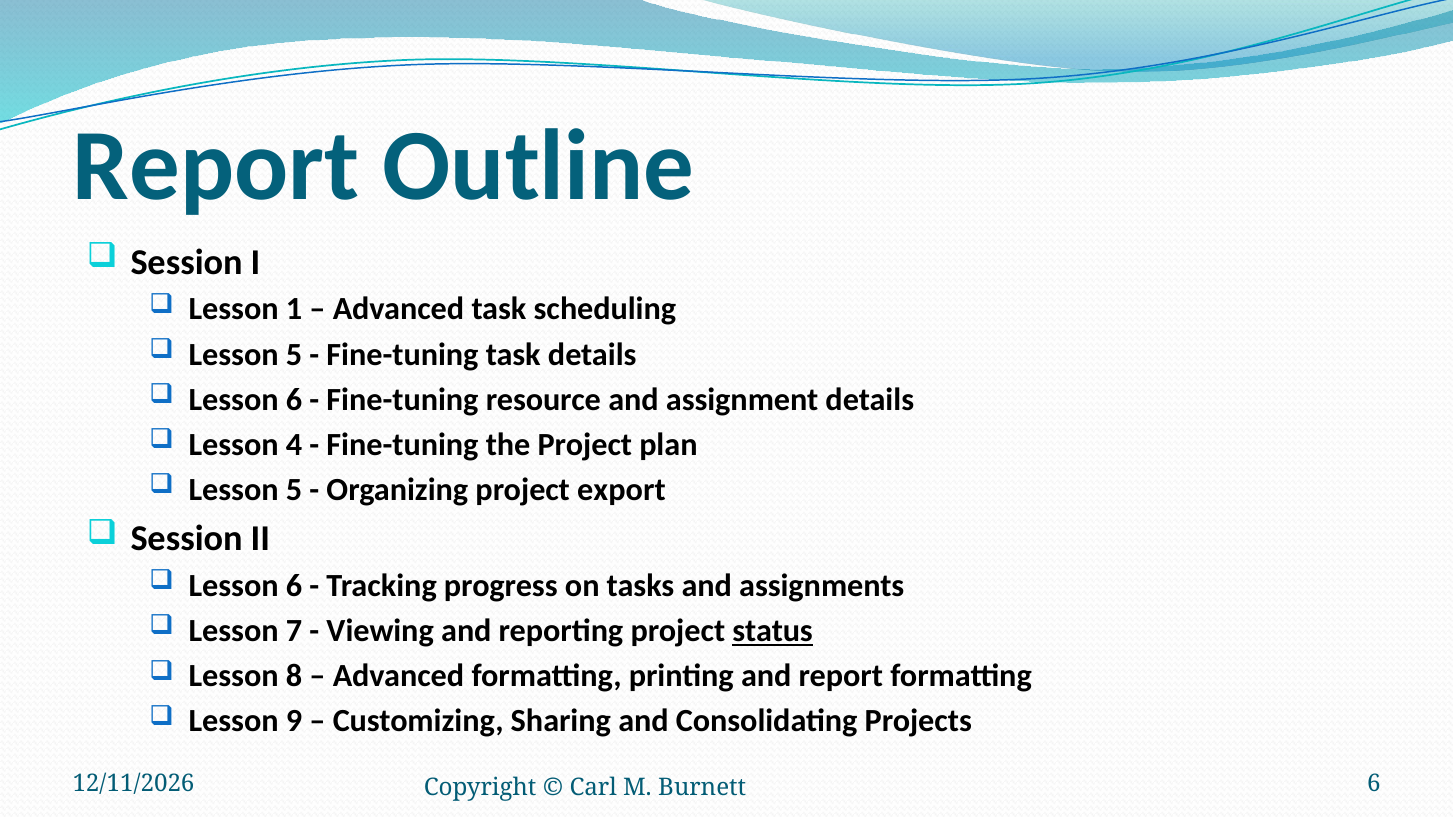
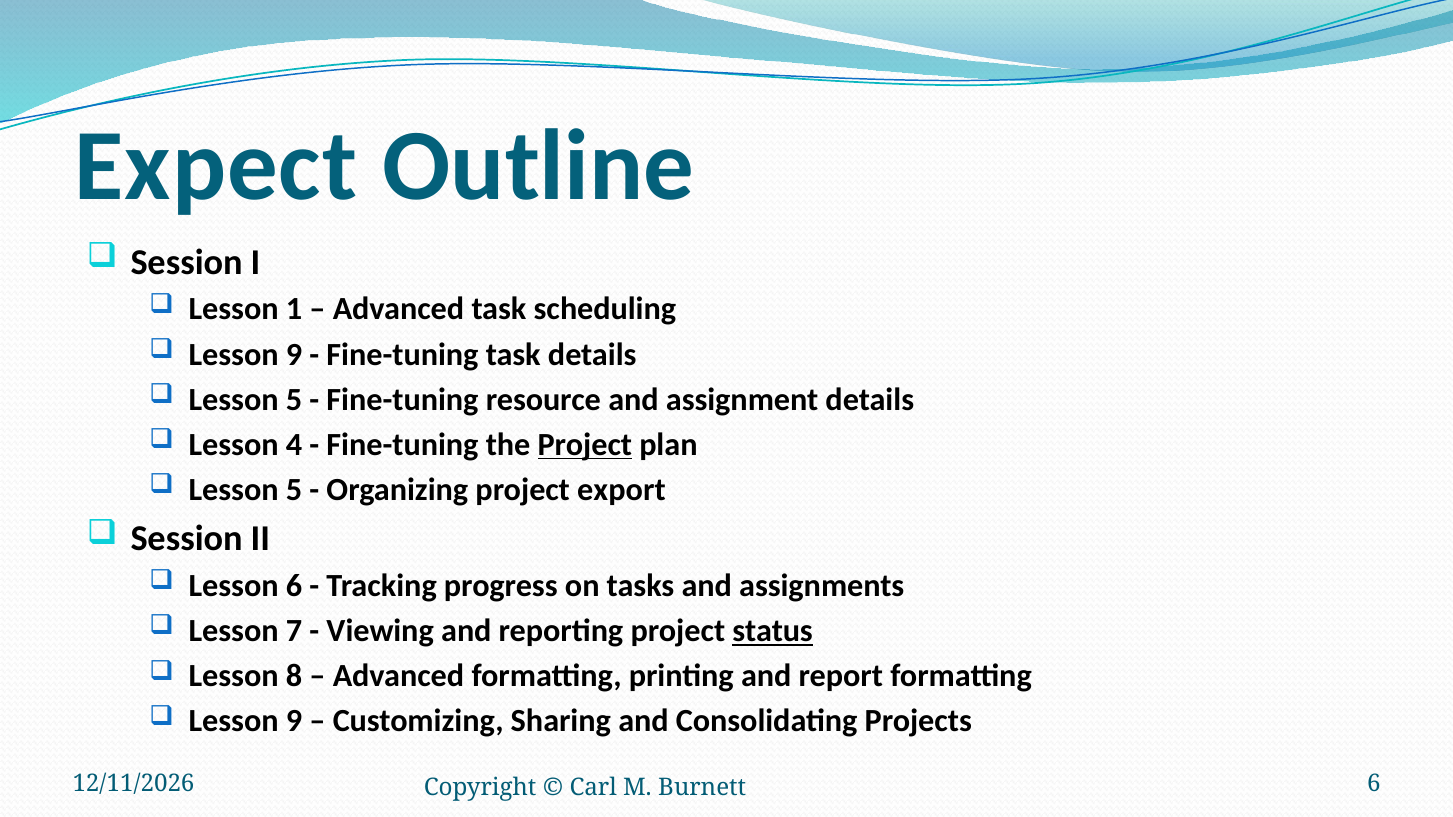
Report: Report -> Expect (216, 167)
5: 5 -> 9 (294, 355)
6: 6 -> 5 (294, 400)
Project underline: none -> present (585, 445)
